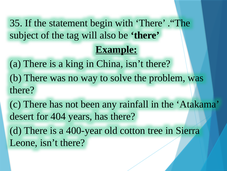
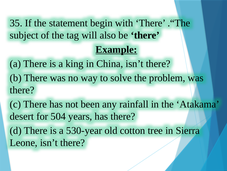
404: 404 -> 504 (58, 116)
400-year: 400-year -> 530-year (84, 130)
